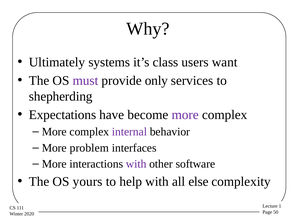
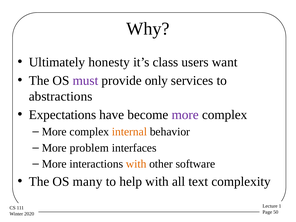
systems: systems -> honesty (109, 62)
shepherding: shepherding -> abstractions (61, 96)
internal colour: purple -> orange (129, 132)
with colour: purple -> orange (136, 164)
yours: yours -> many (88, 182)
else: else -> text (198, 182)
